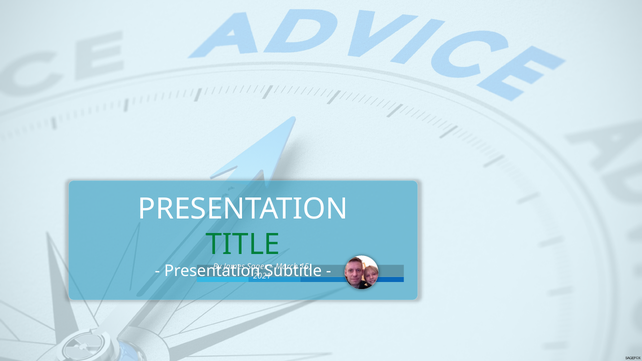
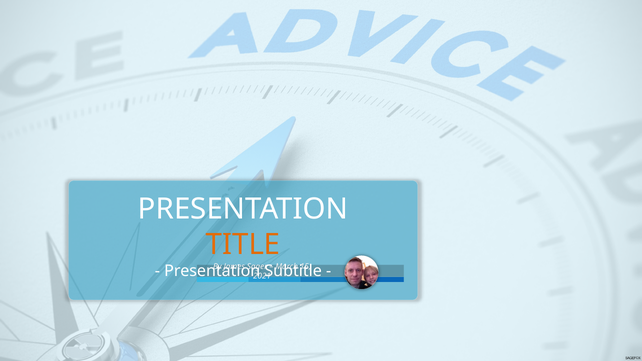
TITLE colour: green -> orange (243, 245)
